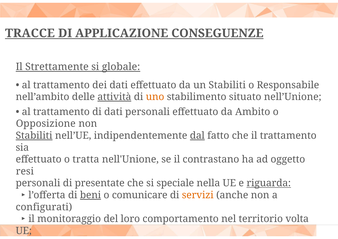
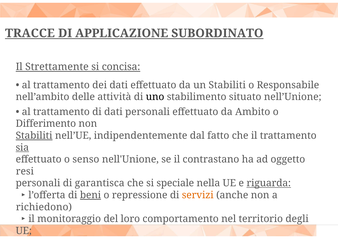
CONSEGUENZE: CONSEGUENZE -> SUBORDINATO (217, 33)
globale: globale -> concisa (121, 67)
attività underline: present -> none (114, 97)
uno colour: orange -> black (155, 97)
Opposizione: Opposizione -> Differimento (46, 124)
dal underline: present -> none (197, 136)
sia underline: none -> present (22, 148)
tratta: tratta -> senso (86, 160)
presentate: presentate -> garantisca (100, 184)
comunicare: comunicare -> repressione (140, 196)
configurati: configurati -> richiedono (44, 208)
volta: volta -> degli (297, 219)
